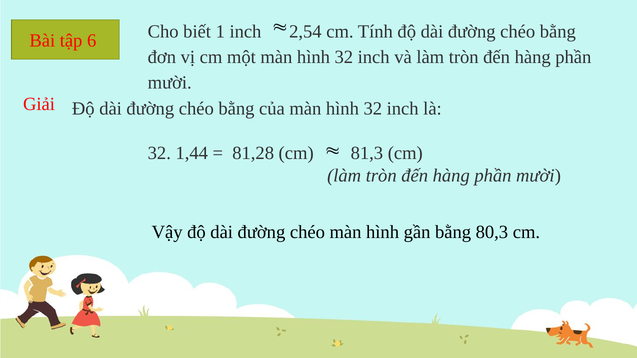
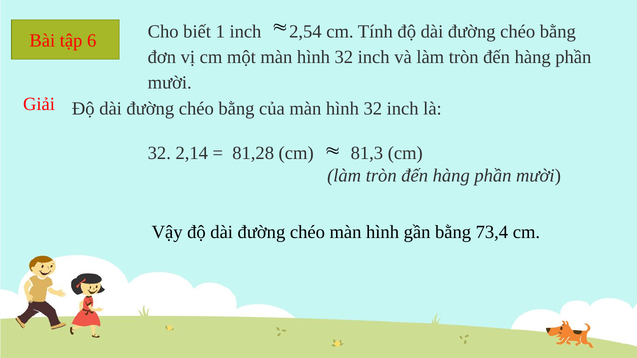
1,44: 1,44 -> 2,14 (192, 153)
80,3: 80,3 -> 73,4 (492, 232)
